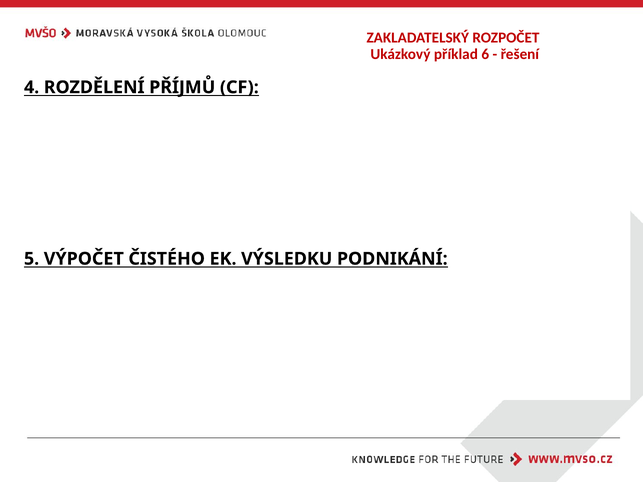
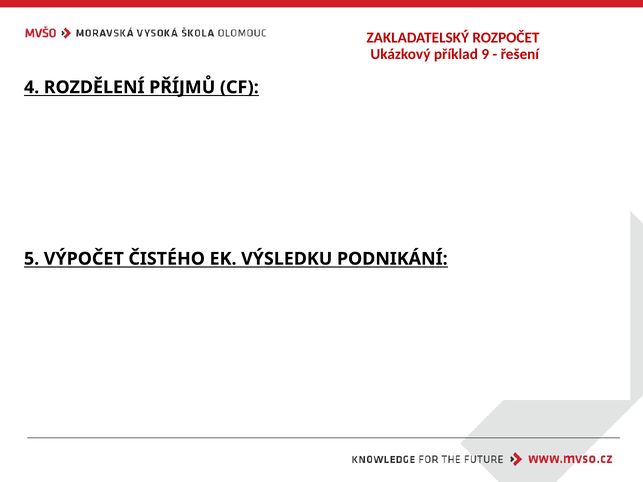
6: 6 -> 9 (485, 54)
